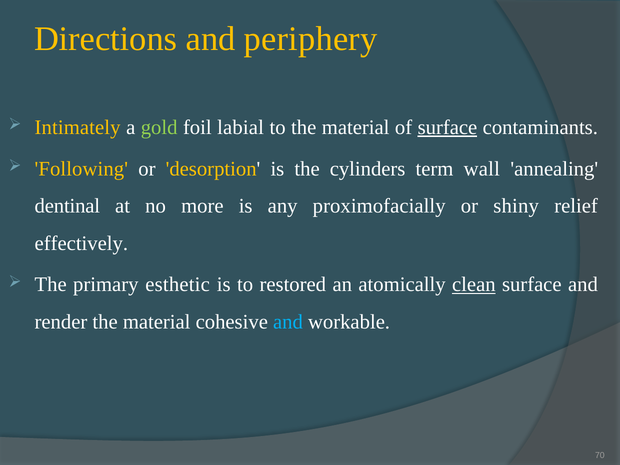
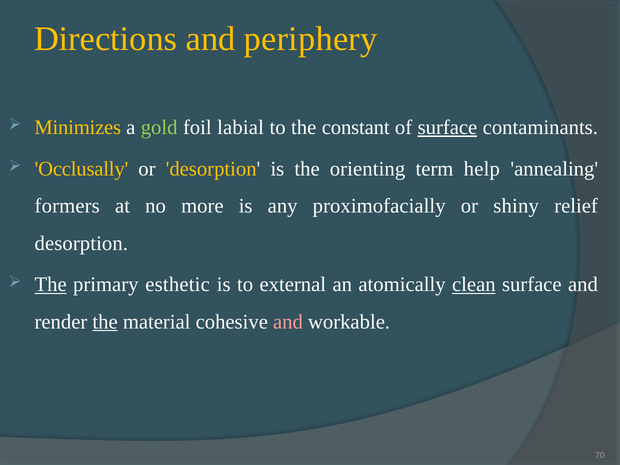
Intimately: Intimately -> Minimizes (78, 127)
to the material: material -> constant (356, 127)
Following: Following -> Occlusally (81, 169)
cylinders: cylinders -> orienting (368, 169)
wall: wall -> help (482, 169)
dentinal: dentinal -> formers (67, 206)
effectively: effectively -> desorption (81, 243)
The underline: none -> present (51, 285)
restored: restored -> external (293, 285)
the underline: none -> present (105, 322)
and colour: light blue -> pink (288, 322)
